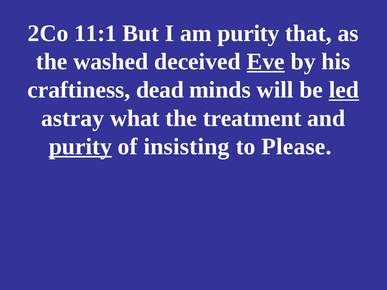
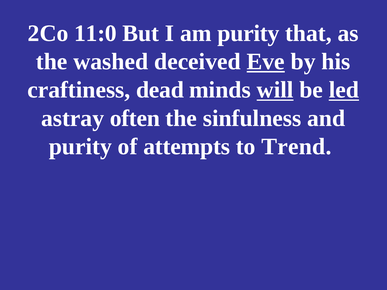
11:1: 11:1 -> 11:0 (95, 33)
will underline: none -> present (275, 90)
what: what -> often (135, 118)
treatment: treatment -> sinfulness (252, 118)
purity underline: present -> none (80, 147)
insisting: insisting -> attempts (187, 147)
Please: Please -> Trend (297, 147)
